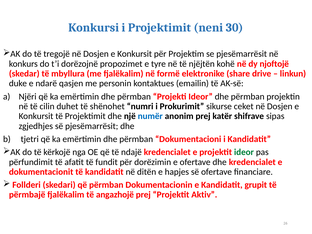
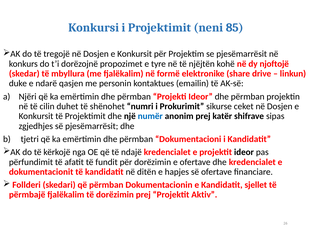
30: 30 -> 85 (235, 28)
ideor colour: green -> black (244, 152)
grupit: grupit -> sjellet (256, 185)
të angazhojë: angazhojë -> dorëzimin (115, 195)
